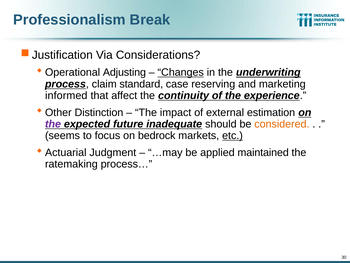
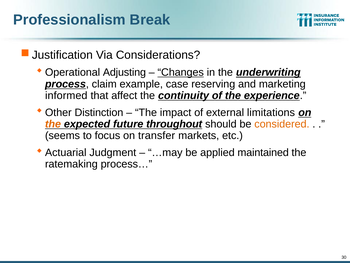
standard: standard -> example (141, 84)
estimation: estimation -> limitations (271, 112)
the colour: purple -> orange (53, 124)
inadequate: inadequate -> throughout (174, 124)
bedrock: bedrock -> transfer (157, 135)
etc underline: present -> none (232, 135)
